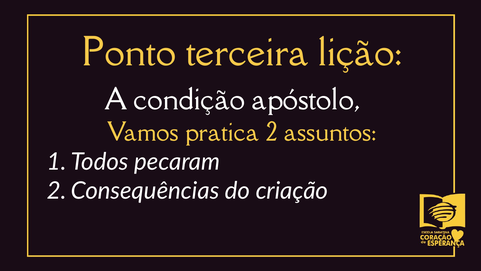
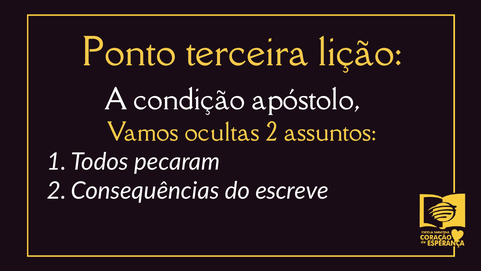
pratica: pratica -> ocultas (222, 133)
criação: criação -> escreve (292, 191)
